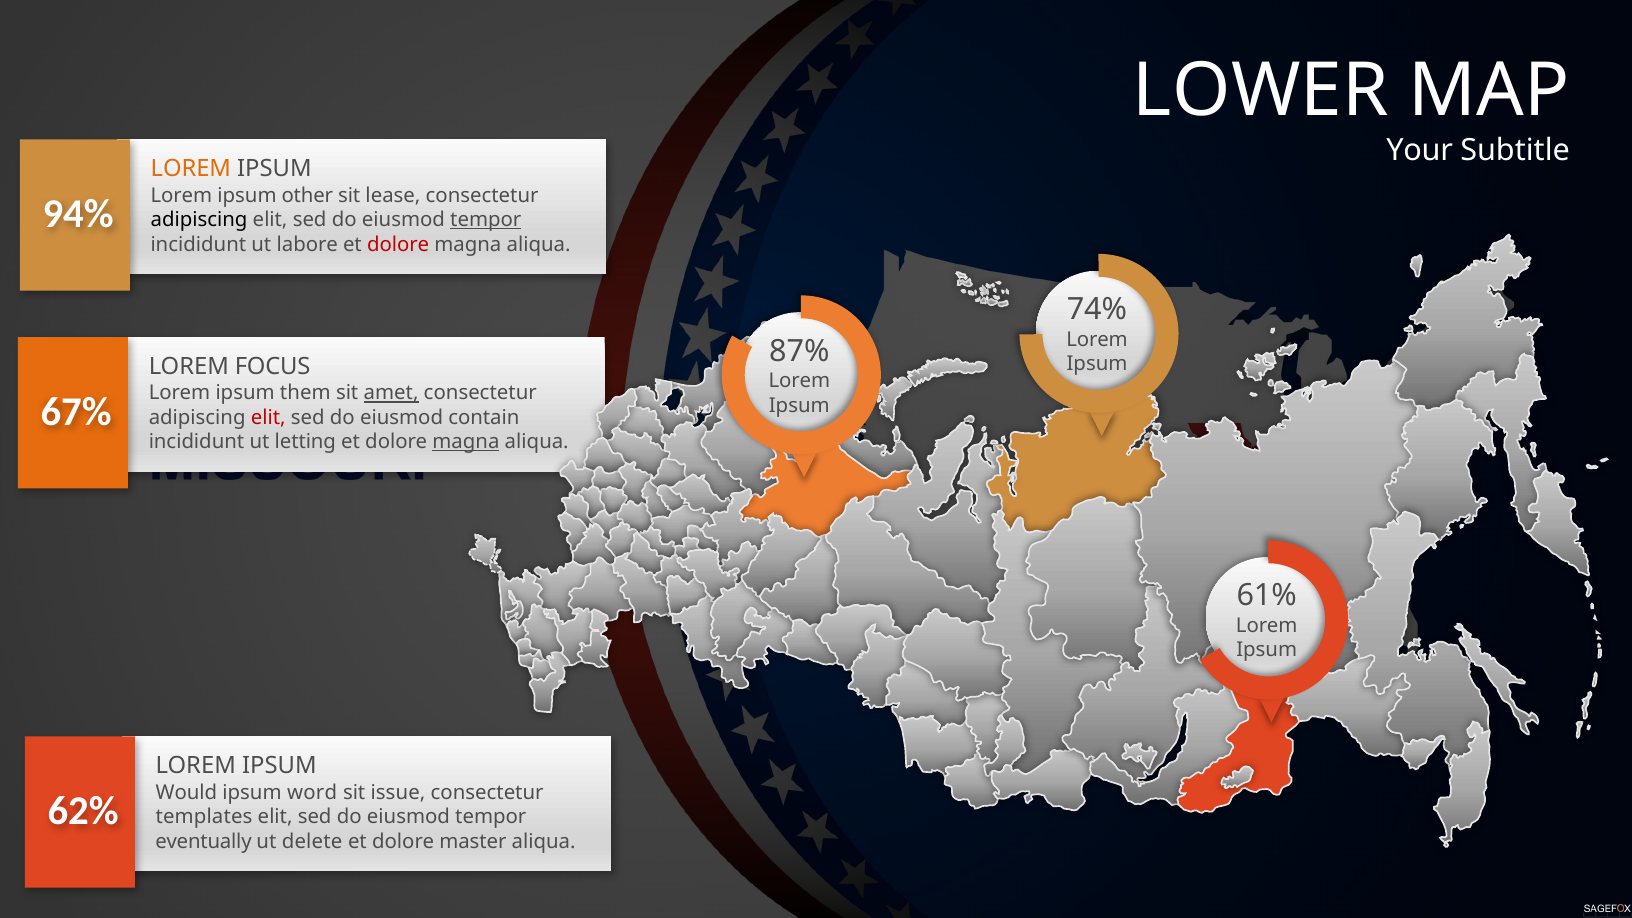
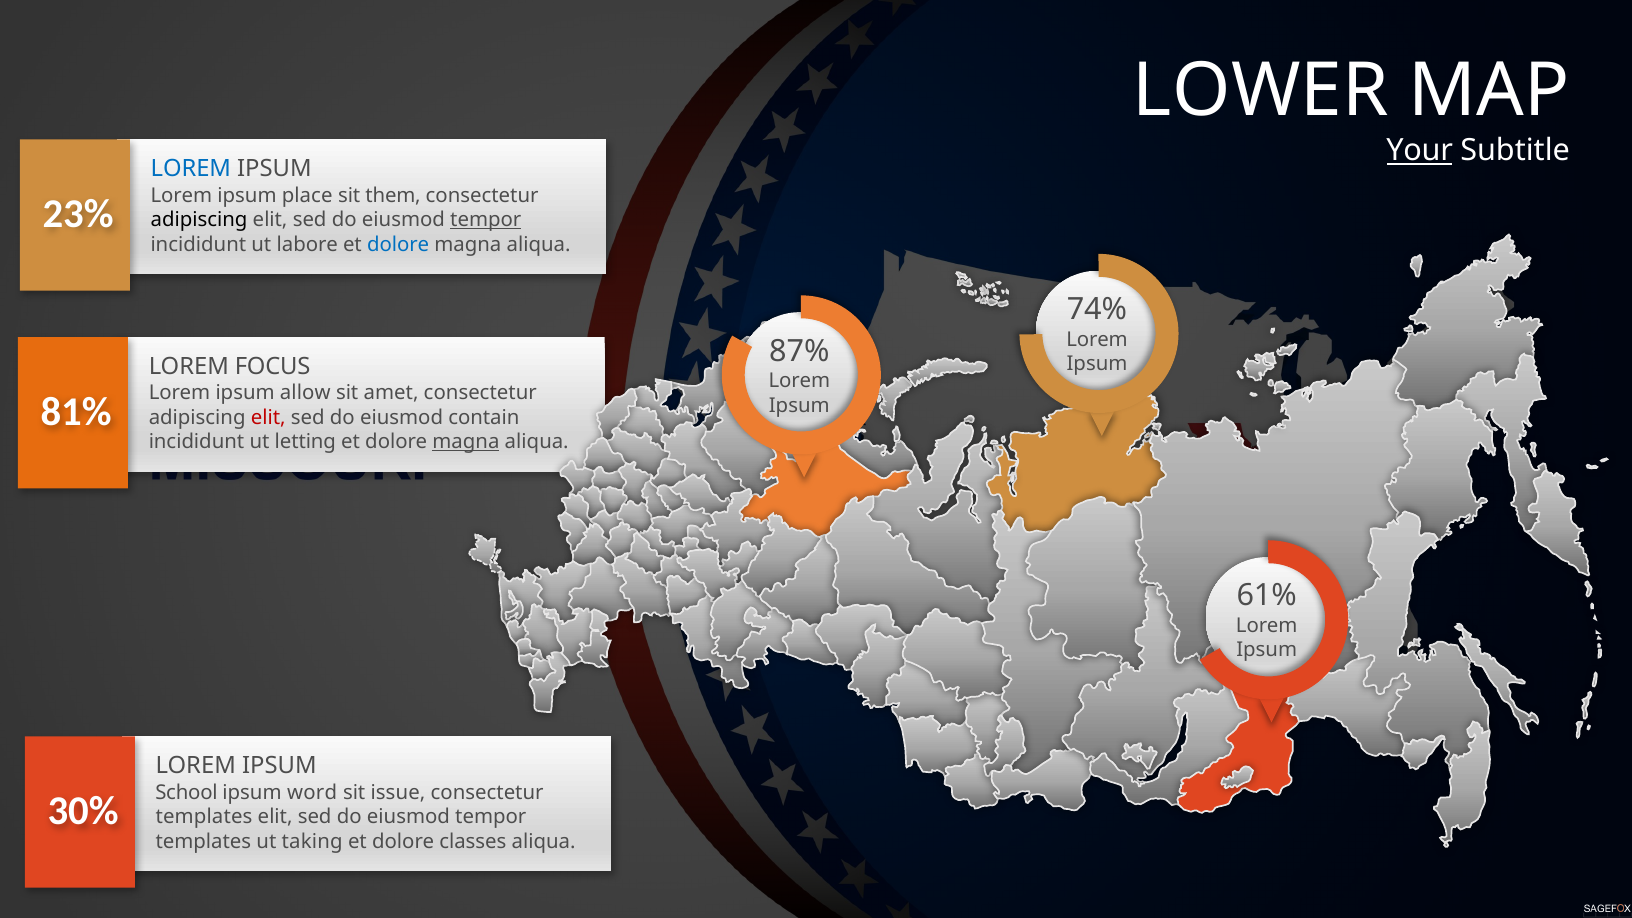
Your underline: none -> present (1420, 151)
LOREM colour: orange -> blue (191, 169)
other: other -> place (307, 195)
lease: lease -> them (393, 195)
94%: 94% -> 23% (78, 214)
dolore colour: red -> blue (398, 244)
them: them -> allow (305, 393)
amet underline: present -> none (391, 393)
67%: 67% -> 81% (76, 412)
Would: Would -> School (186, 792)
62%: 62% -> 30% (83, 811)
eventually: eventually -> templates (203, 841)
delete: delete -> taking (312, 841)
master: master -> classes (473, 841)
